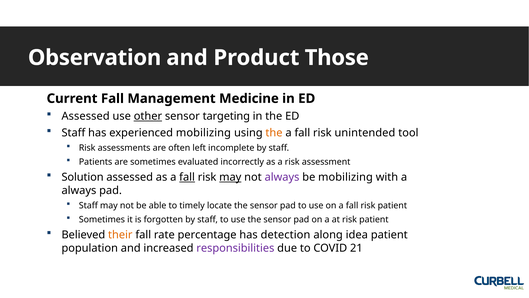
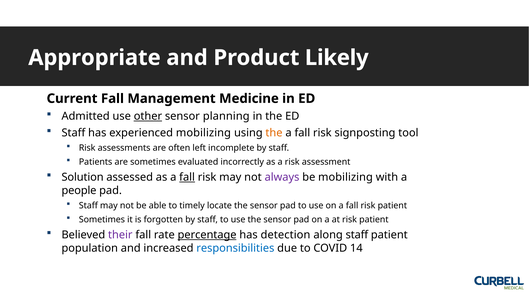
Observation: Observation -> Appropriate (94, 58)
Those: Those -> Likely (337, 58)
Assessed: Assessed -> Admitted (86, 116)
targeting: targeting -> planning (226, 116)
unintended: unintended -> signposting (365, 133)
may underline: present -> none (230, 177)
always: always -> people (79, 190)
their colour: orange -> purple (120, 235)
percentage underline: none -> present (207, 235)
along idea: idea -> staff (357, 235)
responsibilities colour: purple -> blue (235, 248)
21: 21 -> 14 (356, 248)
